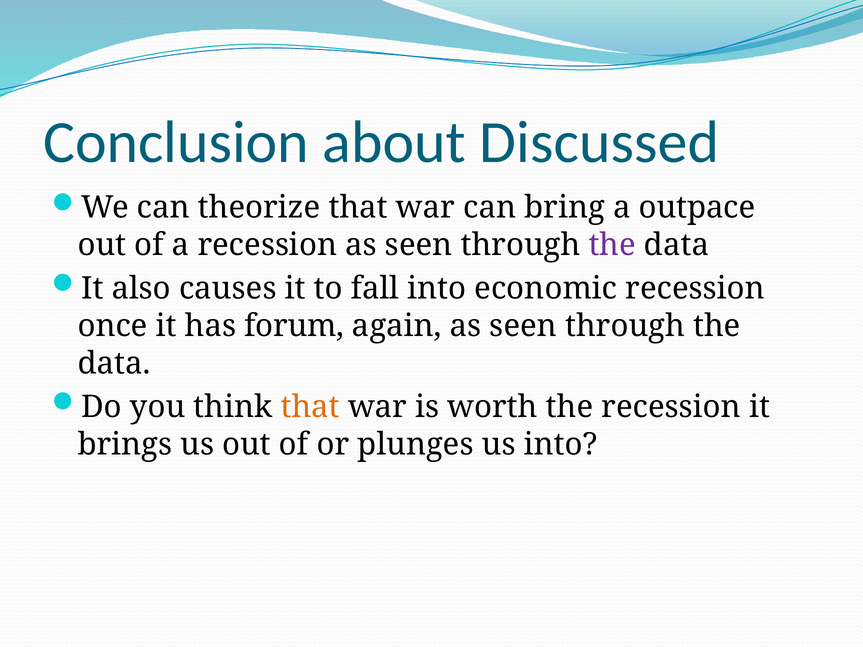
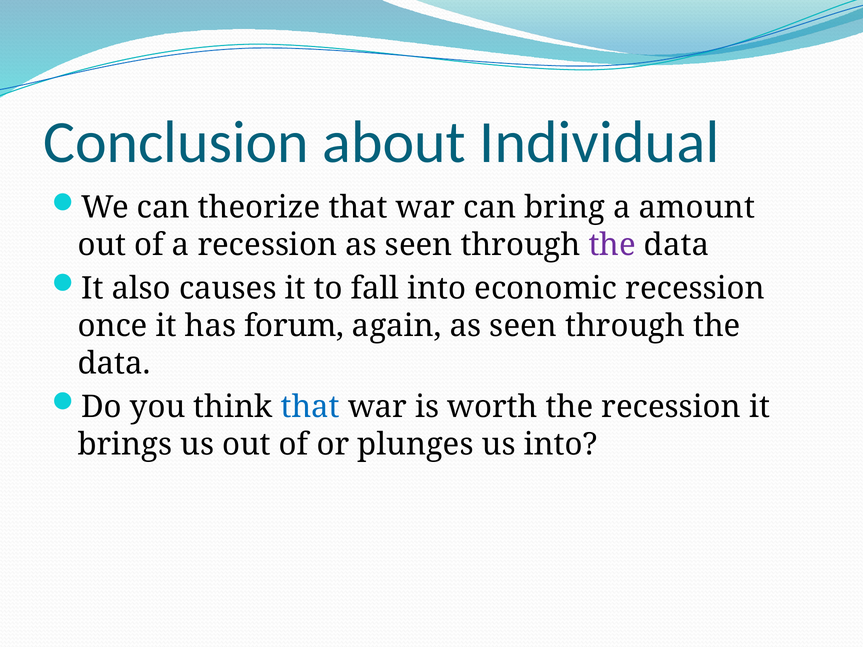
Discussed: Discussed -> Individual (599, 143)
outpace: outpace -> amount (697, 208)
that colour: orange -> blue (310, 407)
